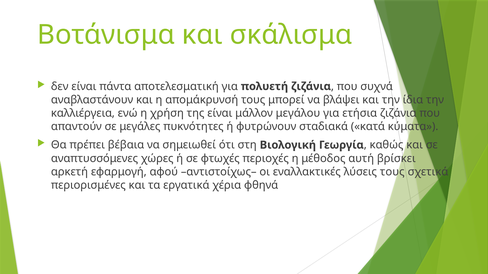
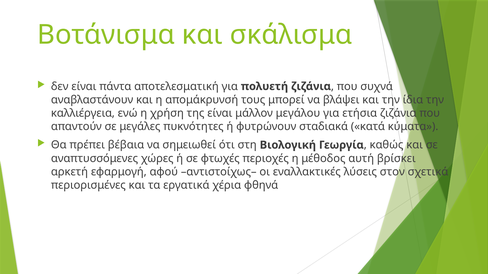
λύσεις τους: τους -> στον (392, 172)
